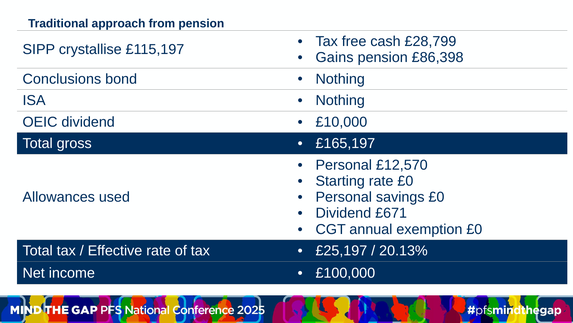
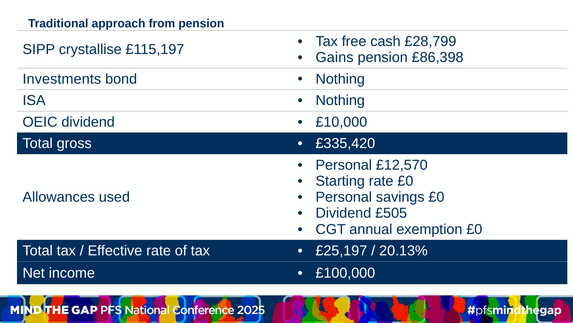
Conclusions: Conclusions -> Investments (62, 79)
£165,197: £165,197 -> £335,420 (345, 143)
£671: £671 -> £505 (391, 213)
